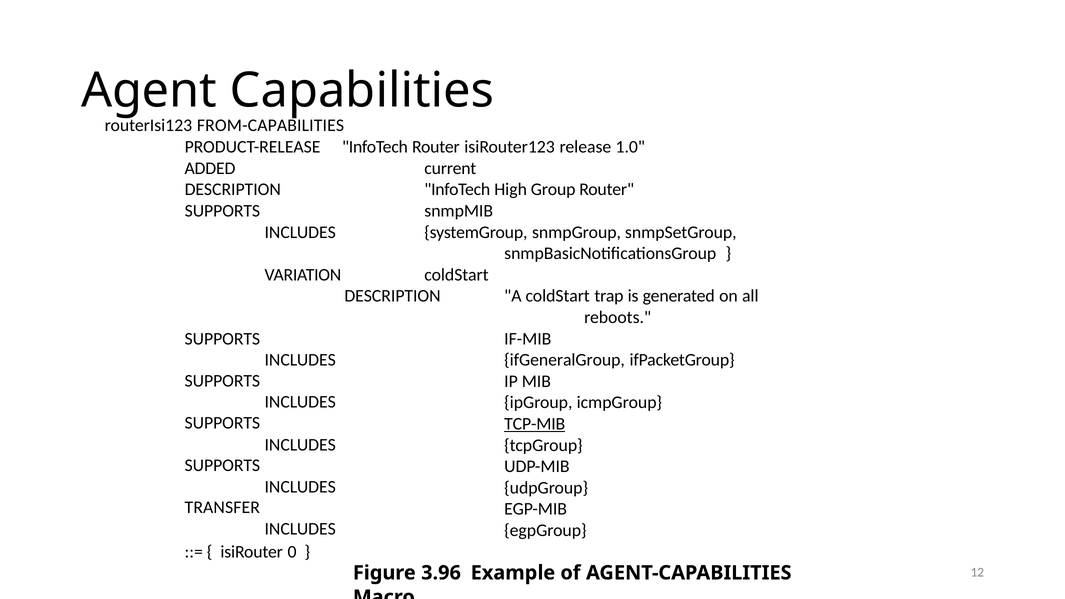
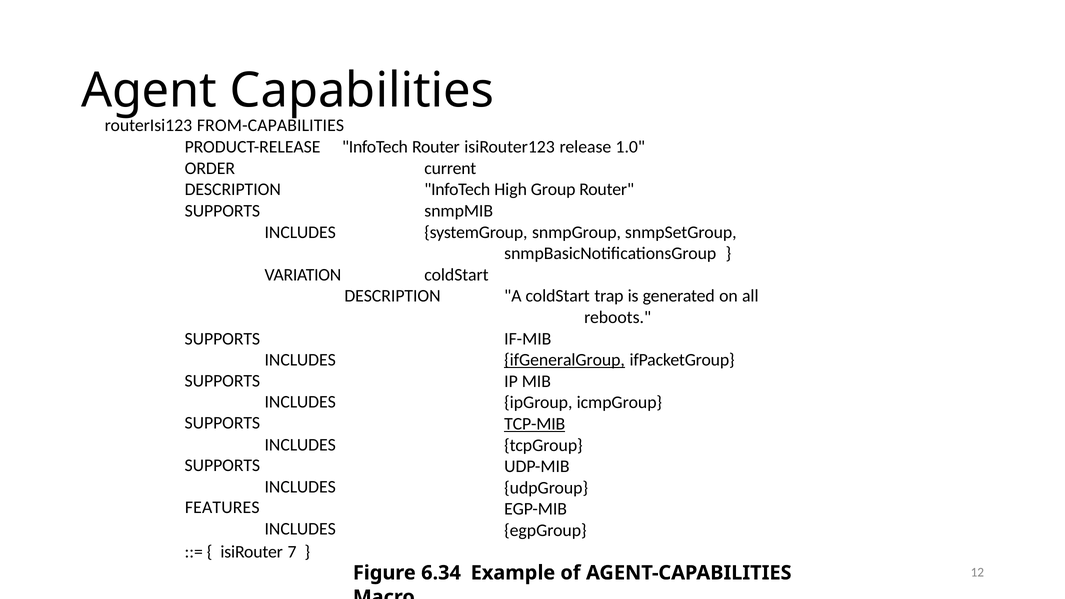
ADDED: ADDED -> ORDER (210, 168)
ifGeneralGroup underline: none -> present (565, 360)
TRANSFER: TRANSFER -> FEATURES (222, 507)
0: 0 -> 7 (292, 552)
3.96: 3.96 -> 6.34 (441, 573)
